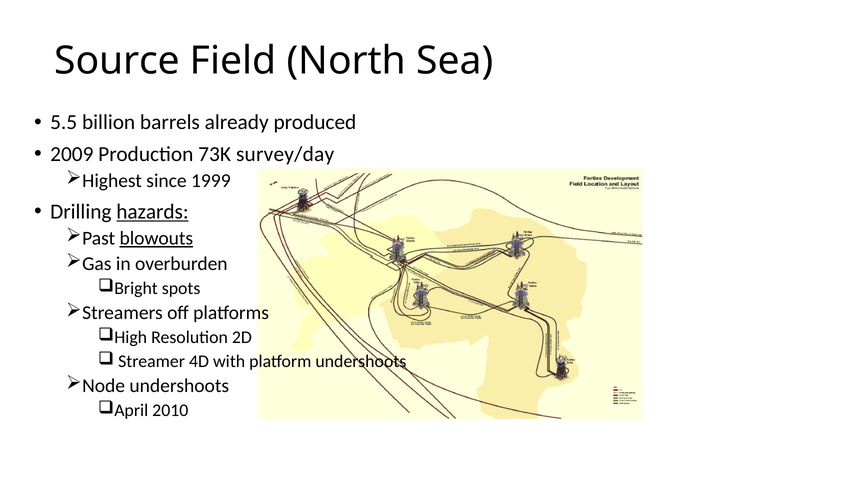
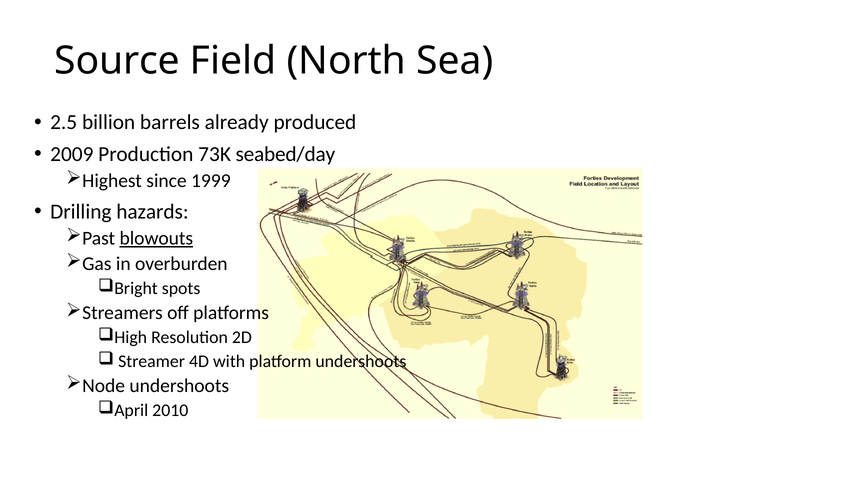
5.5: 5.5 -> 2.5 (64, 122)
survey/day: survey/day -> seabed/day (285, 154)
hazards underline: present -> none (152, 212)
